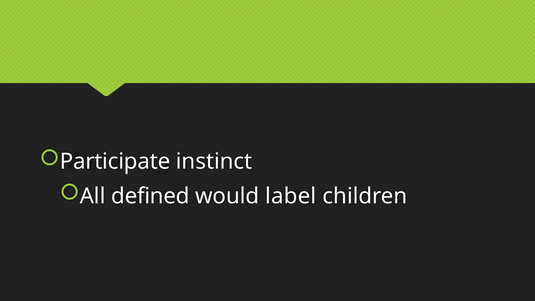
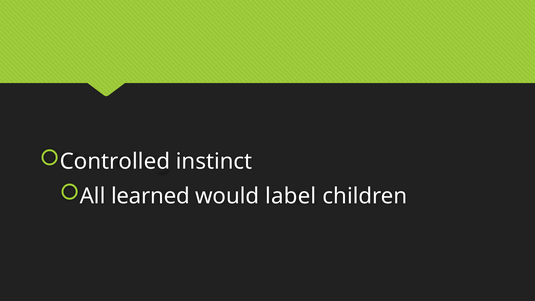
Participate: Participate -> Controlled (115, 162)
defined: defined -> learned (150, 196)
